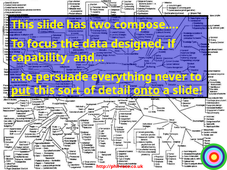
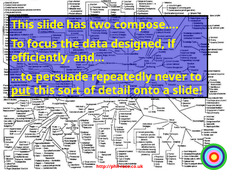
capability: capability -> efficiently (41, 58)
everything: everything -> repeatedly (122, 77)
onto underline: present -> none (147, 91)
